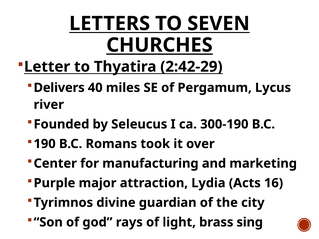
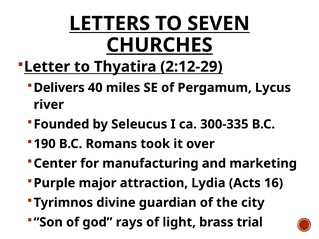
2:42-29: 2:42-29 -> 2:12-29 (191, 67)
300-190: 300-190 -> 300-335 (224, 124)
sing: sing -> trial (250, 222)
